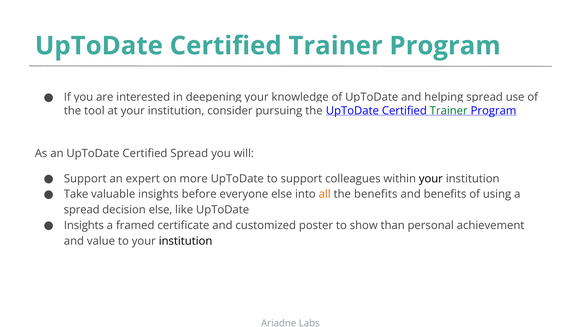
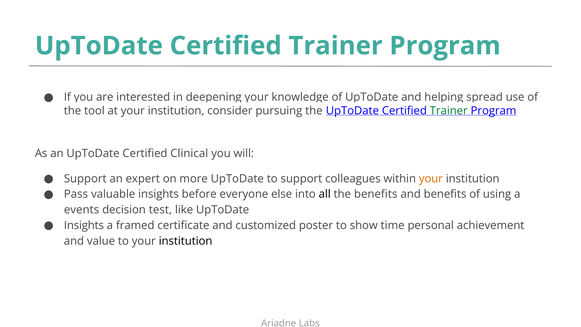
Certified Spread: Spread -> Clinical (189, 153)
your colour: black -> orange (431, 179)
Take: Take -> Pass (76, 194)
all colour: orange -> black (325, 194)
spread: spread -> events (82, 210)
decision else: else -> test (160, 210)
than: than -> time (393, 225)
